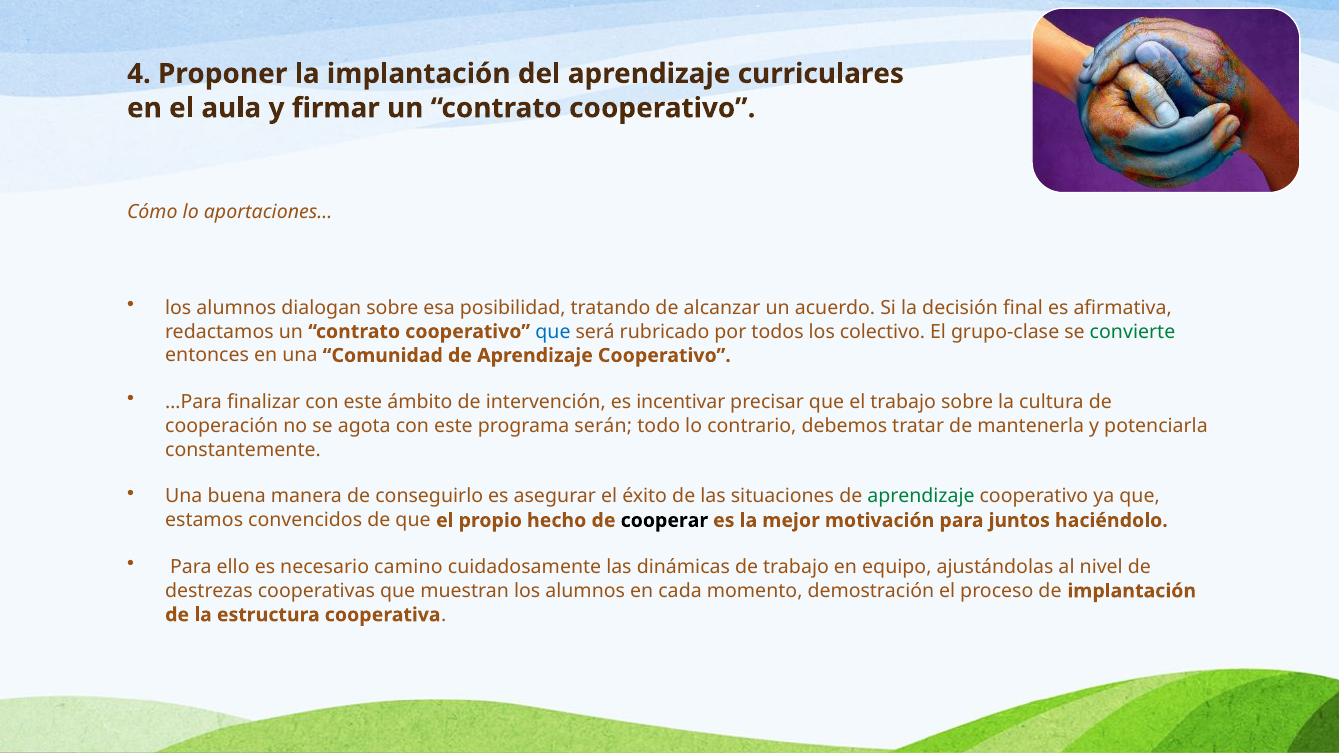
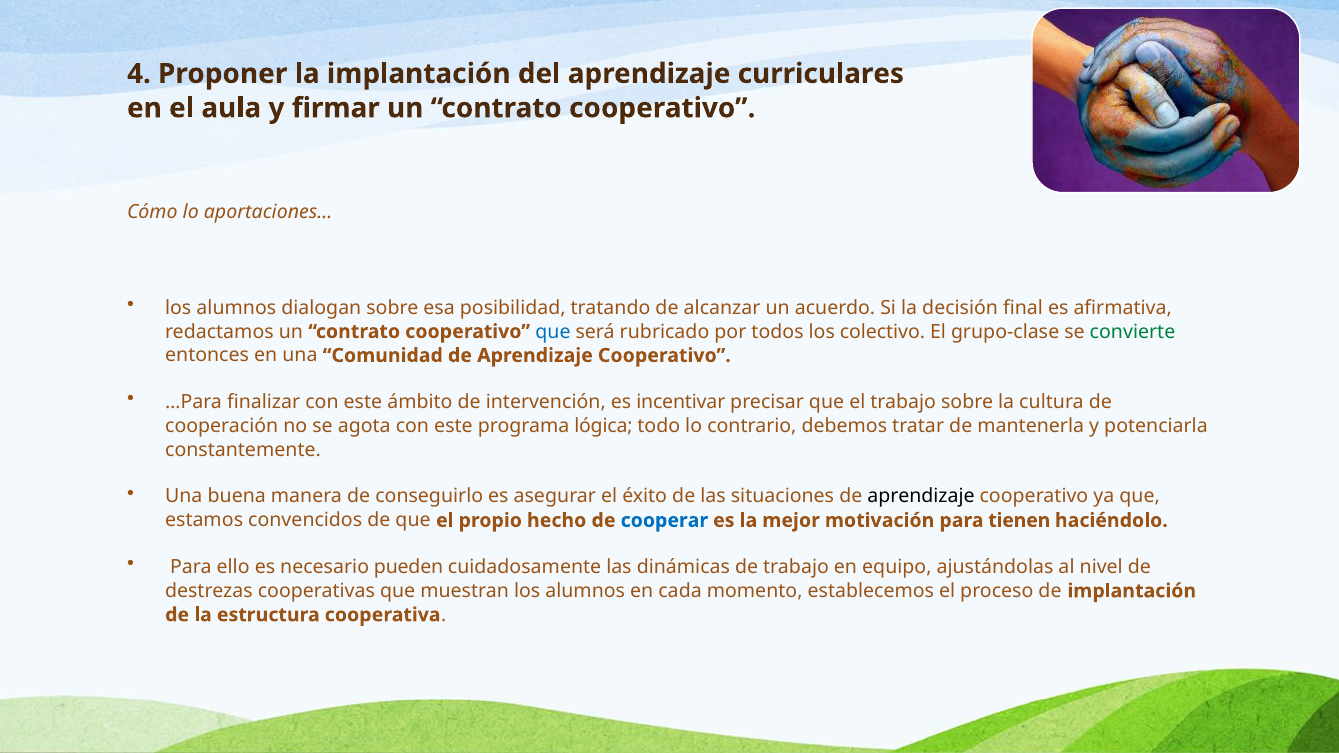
serán: serán -> lógica (603, 426)
aprendizaje colour: green -> black (921, 497)
cooperar colour: black -> blue (664, 521)
juntos: juntos -> tienen (1019, 521)
camino: camino -> pueden (409, 567)
demostración: demostración -> establecemos (871, 591)
